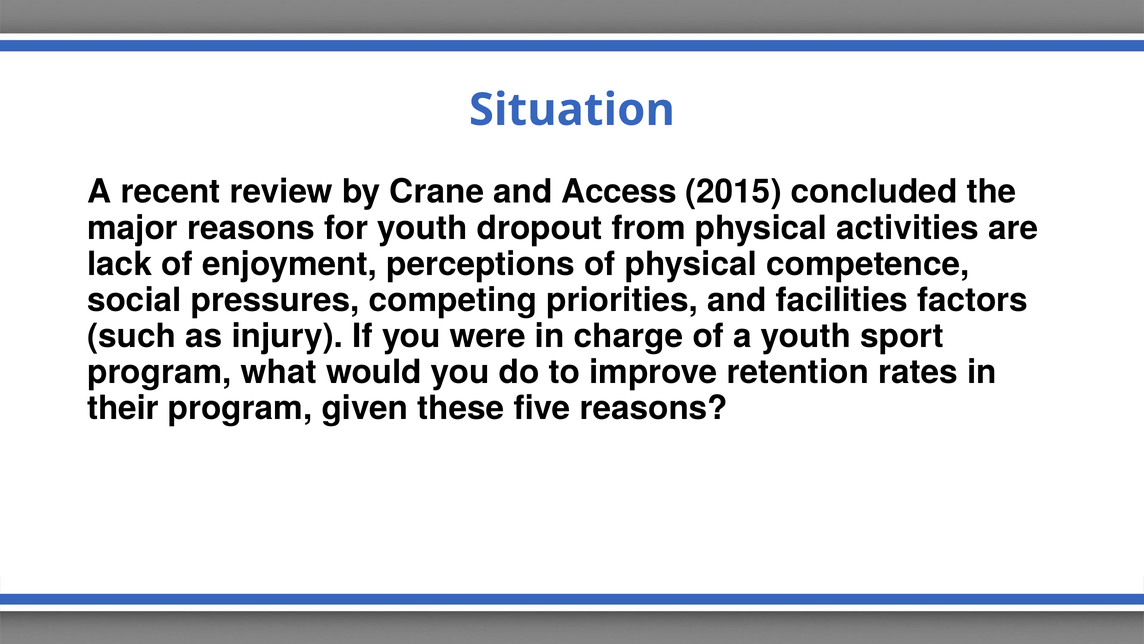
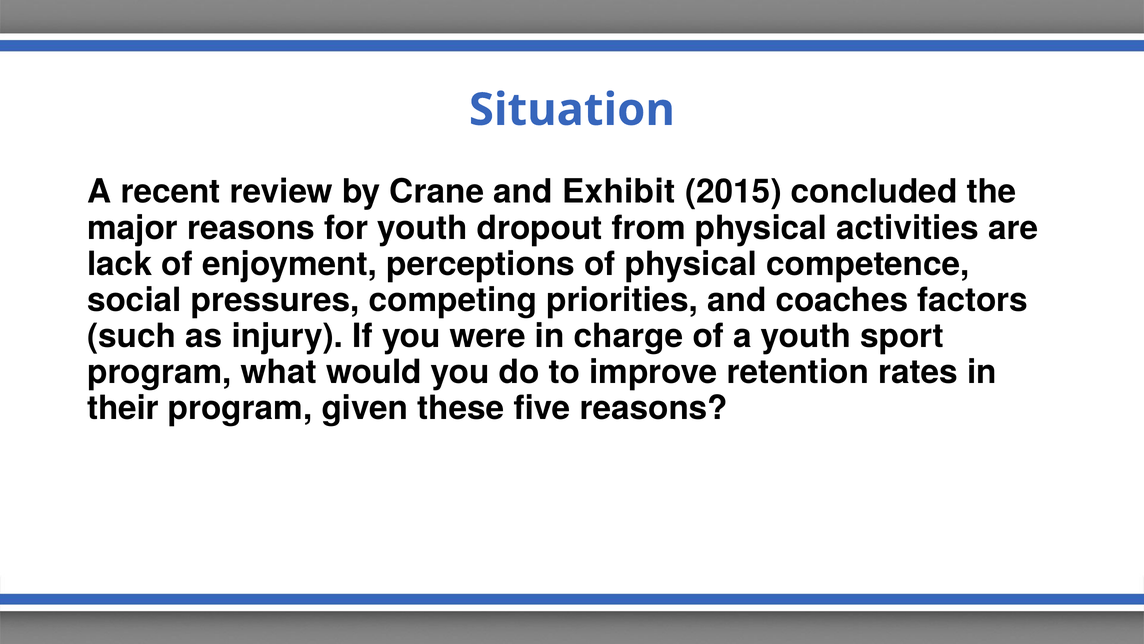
Access: Access -> Exhibit (619, 192)
facilities: facilities -> coaches (842, 300)
